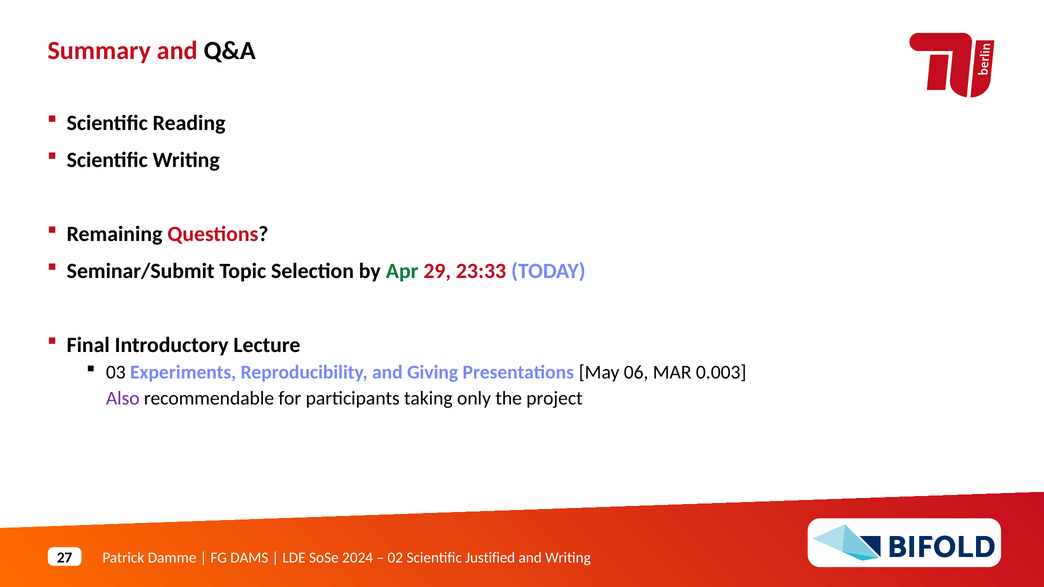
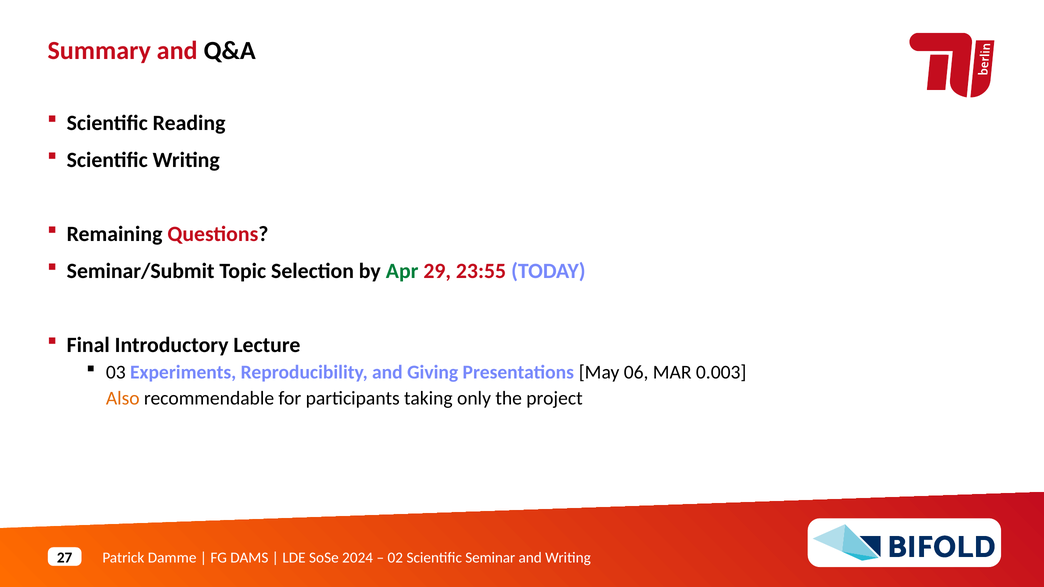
23:33: 23:33 -> 23:55 (481, 271)
Also colour: purple -> orange (123, 399)
Justified: Justified -> Seminar (490, 558)
